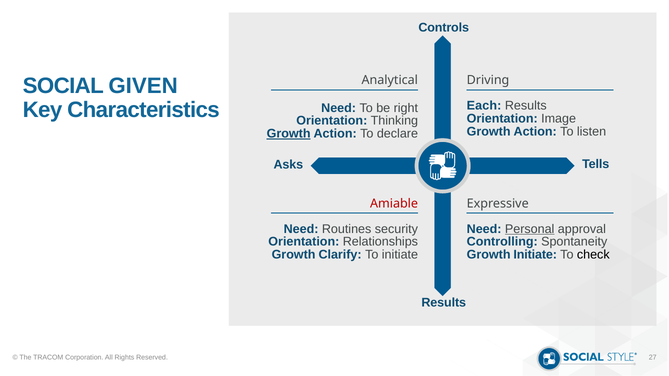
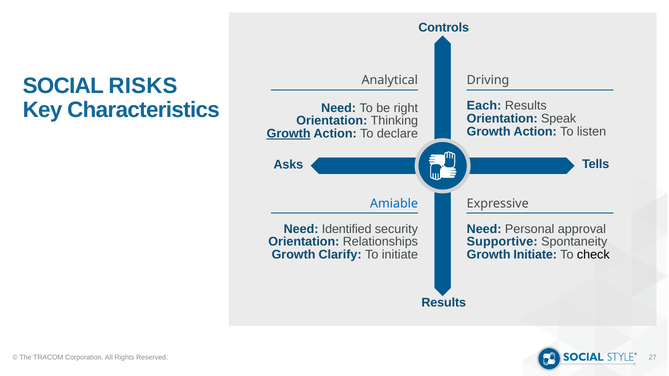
GIVEN: GIVEN -> RISKS (143, 86)
Image: Image -> Speak (559, 119)
Amiable colour: red -> blue (394, 204)
Routines: Routines -> Identified (347, 229)
Personal underline: present -> none (530, 229)
Controlling: Controlling -> Supportive (502, 242)
